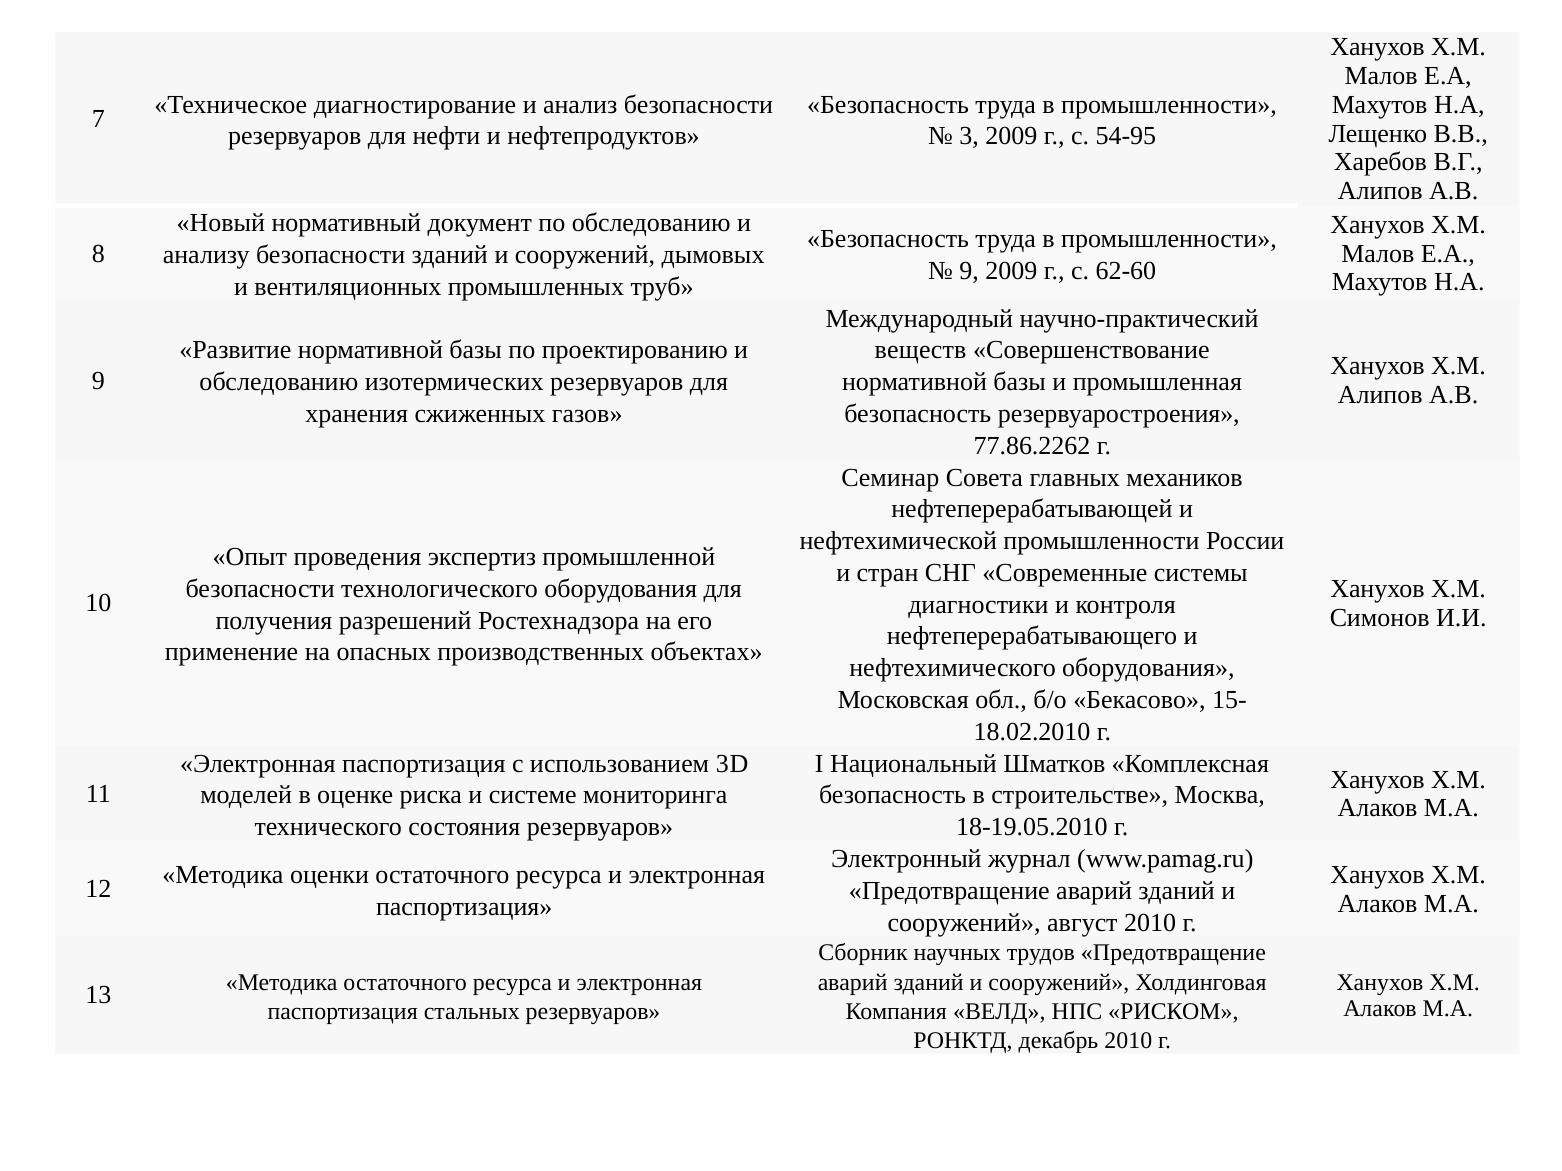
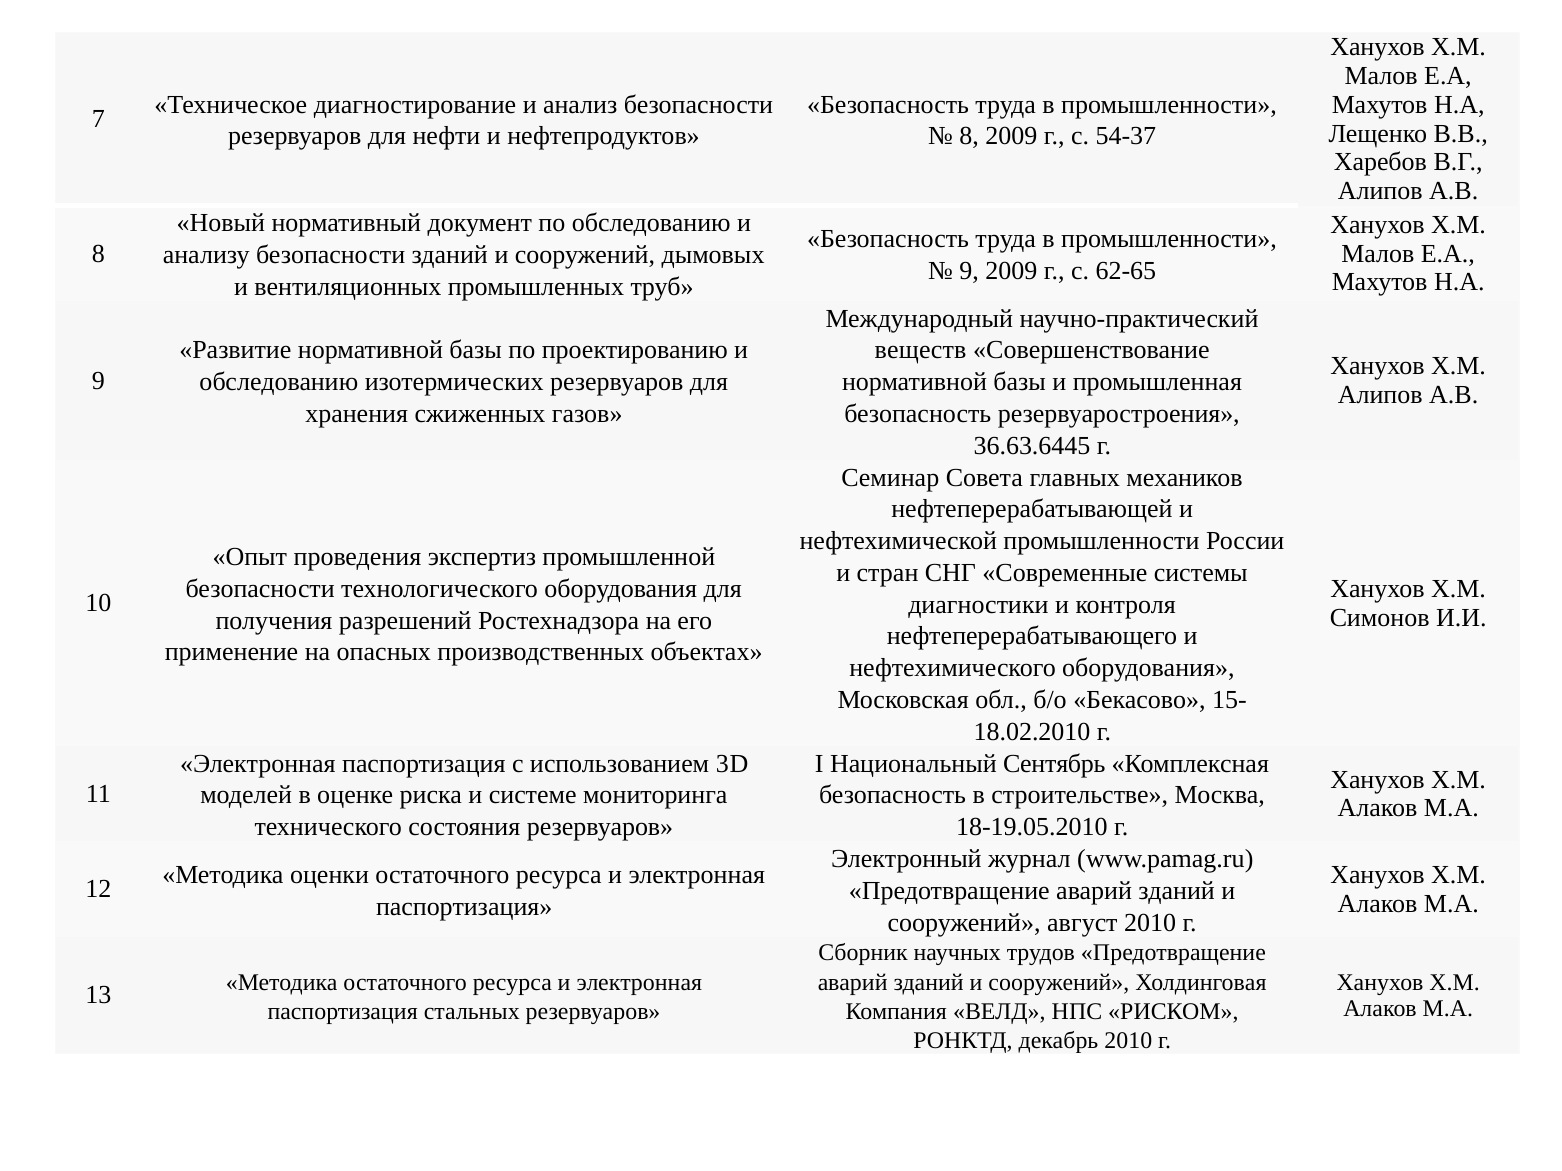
3: 3 -> 8 (969, 136)
54-95: 54-95 -> 54-37 (1126, 136)
62-60: 62-60 -> 62-65 (1126, 271)
77.86.2262: 77.86.2262 -> 36.63.6445 (1032, 446)
Шматков: Шматков -> Сентябрь (1054, 764)
